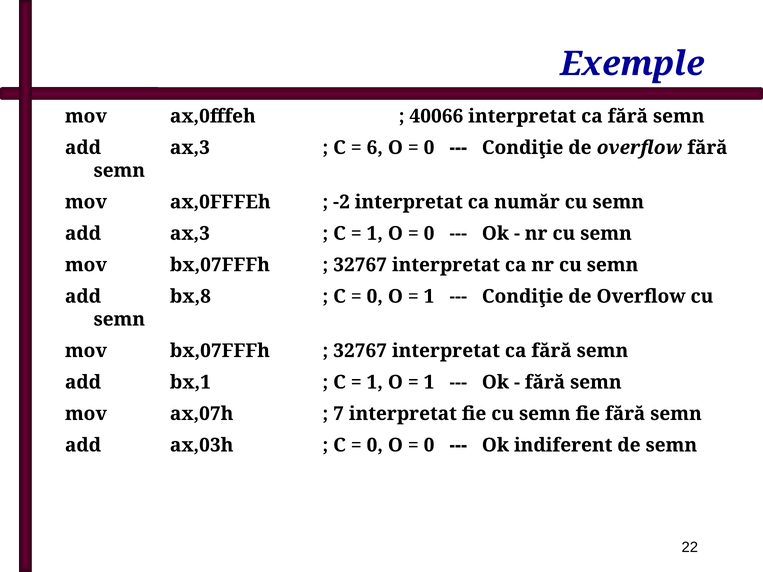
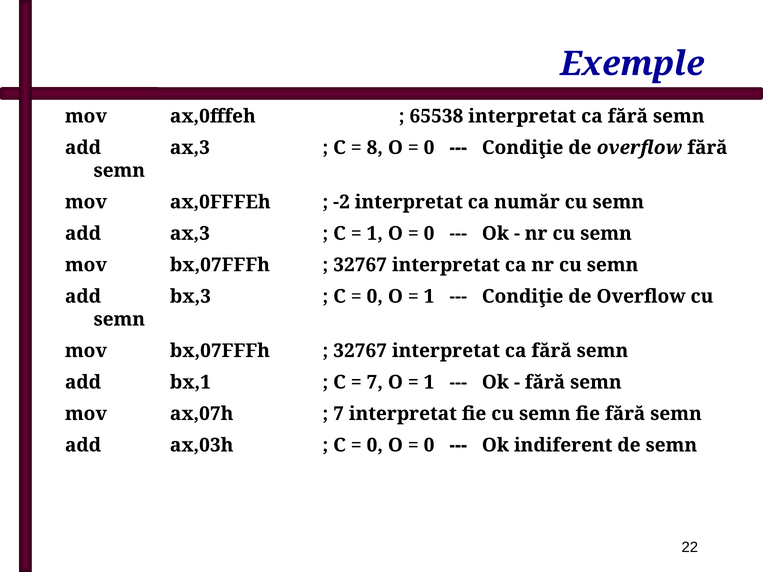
40066: 40066 -> 65538 (436, 116)
6: 6 -> 8 (375, 148)
bx,8: bx,8 -> bx,3 (190, 297)
1: 1 -> 7 (375, 382)
